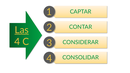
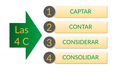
Las underline: present -> none (22, 30)
